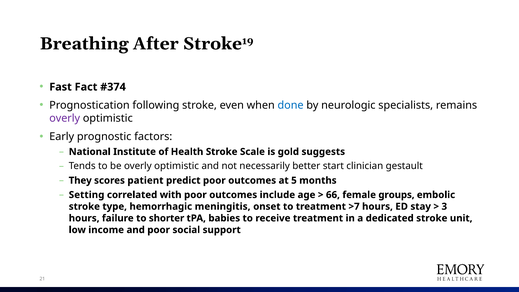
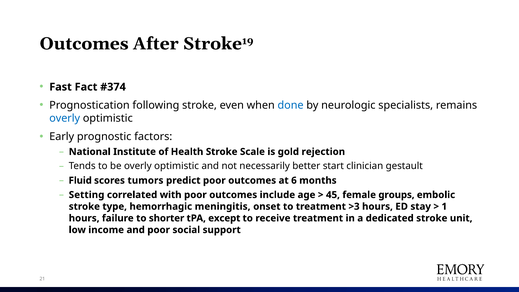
Breathing: Breathing -> Outcomes (84, 44)
overly colour: purple -> blue (65, 118)
suggests: suggests -> rejection (323, 152)
They: They -> Fluid (80, 180)
patient: patient -> tumors (145, 180)
5: 5 -> 6 (294, 180)
66: 66 -> 45 (333, 195)
>7: >7 -> >3 (354, 206)
3: 3 -> 1 (444, 206)
babies: babies -> except (224, 218)
